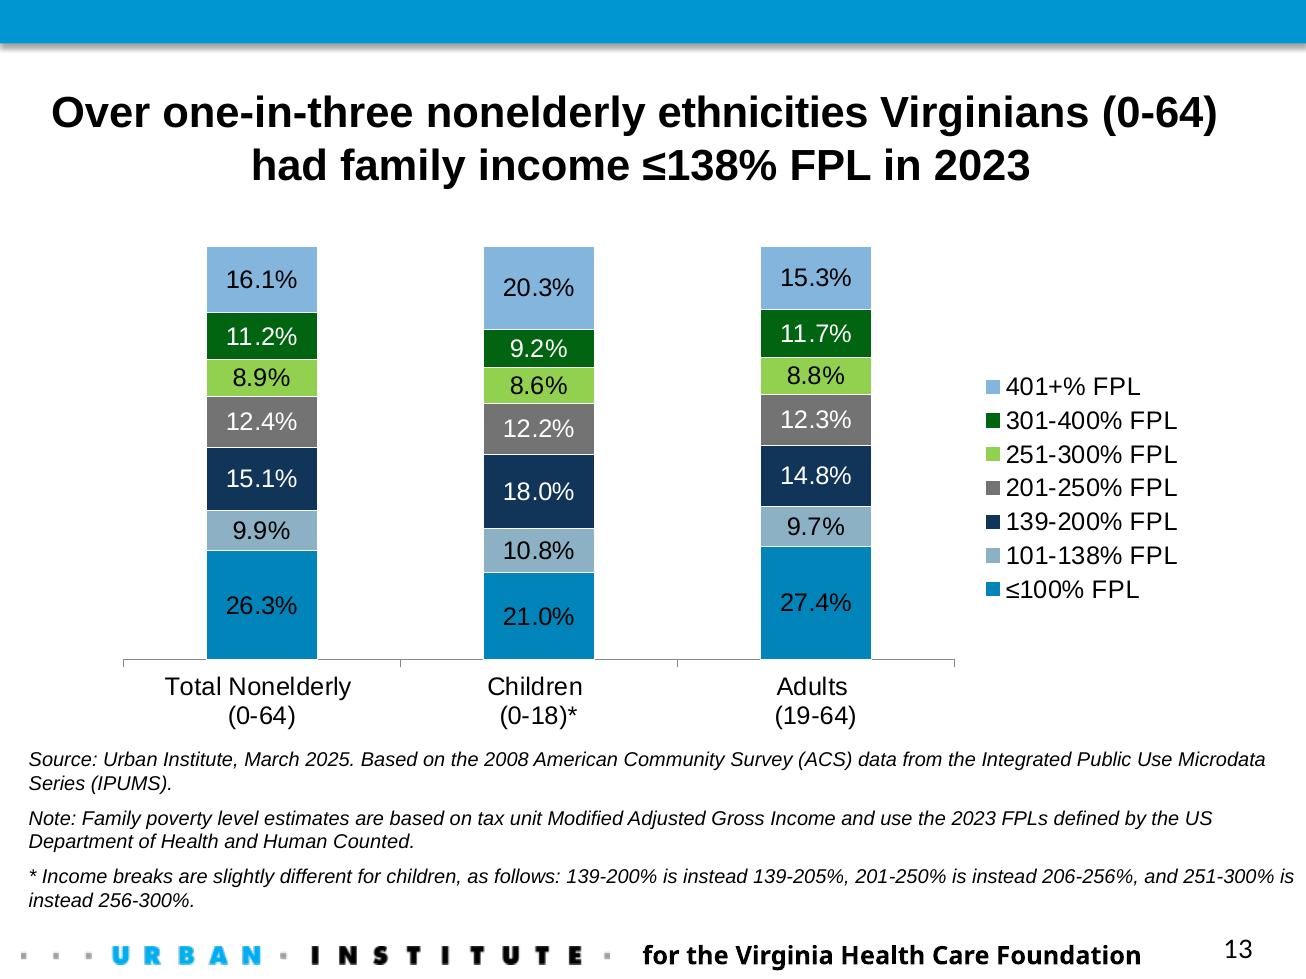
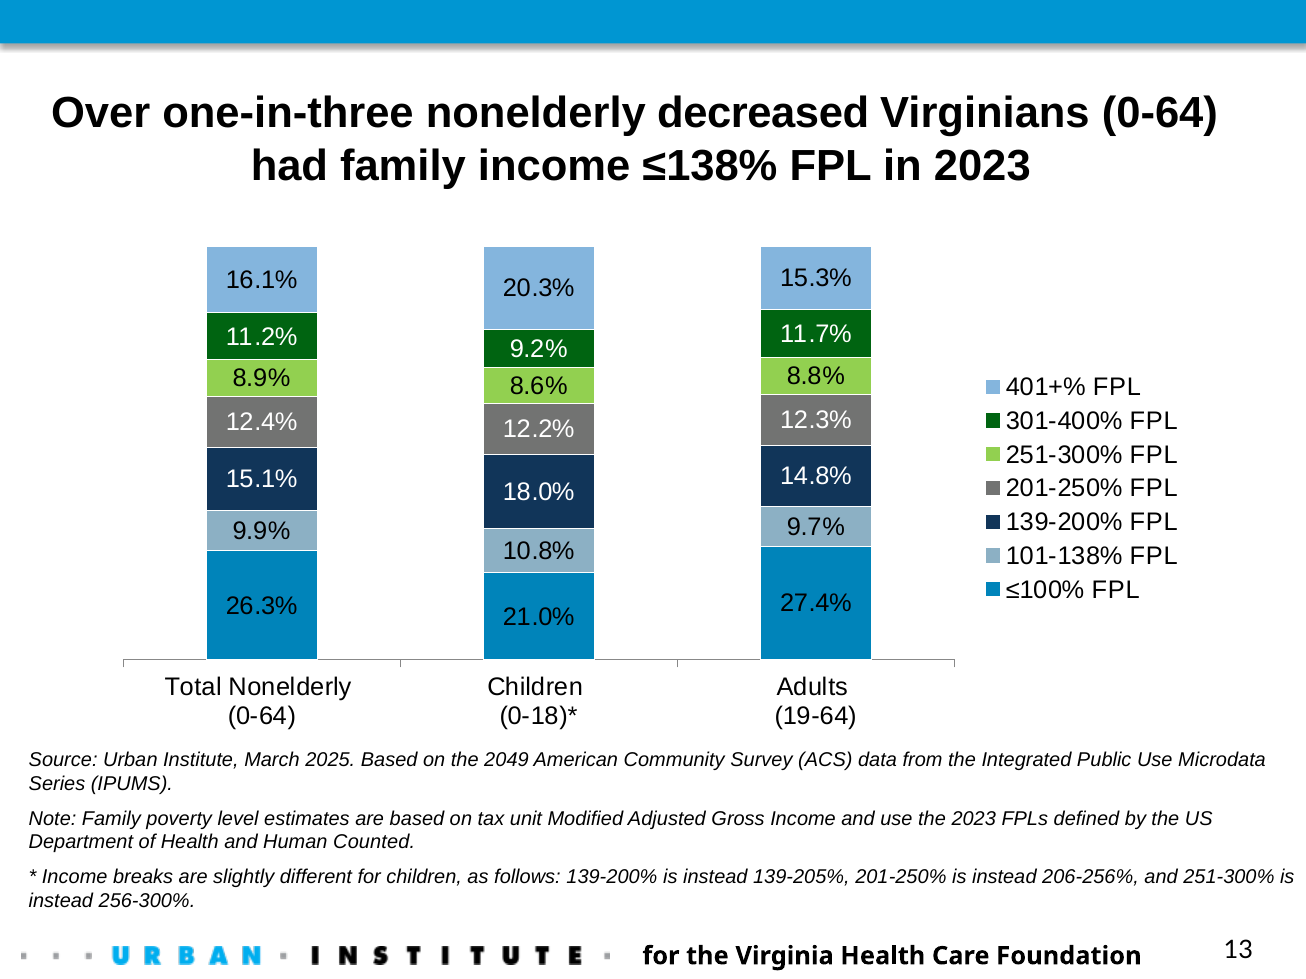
ethnicities: ethnicities -> decreased (763, 114)
2008: 2008 -> 2049 (506, 760)
